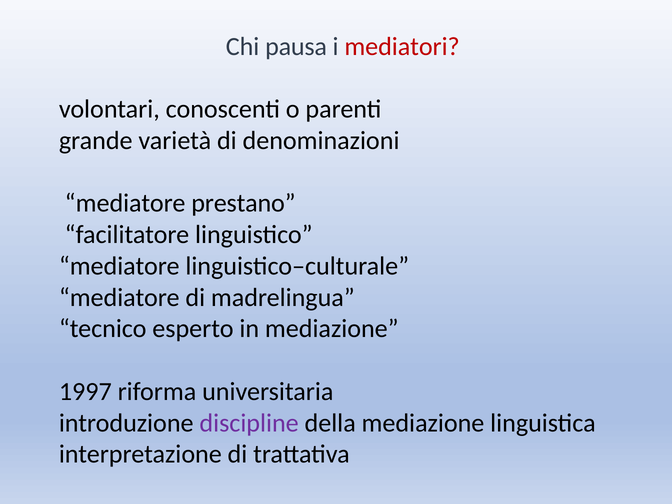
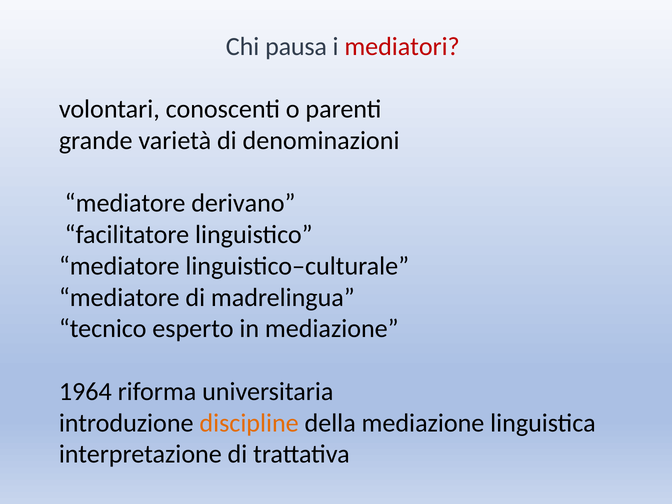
prestano: prestano -> derivano (243, 203)
1997: 1997 -> 1964 (85, 392)
discipline colour: purple -> orange (249, 423)
